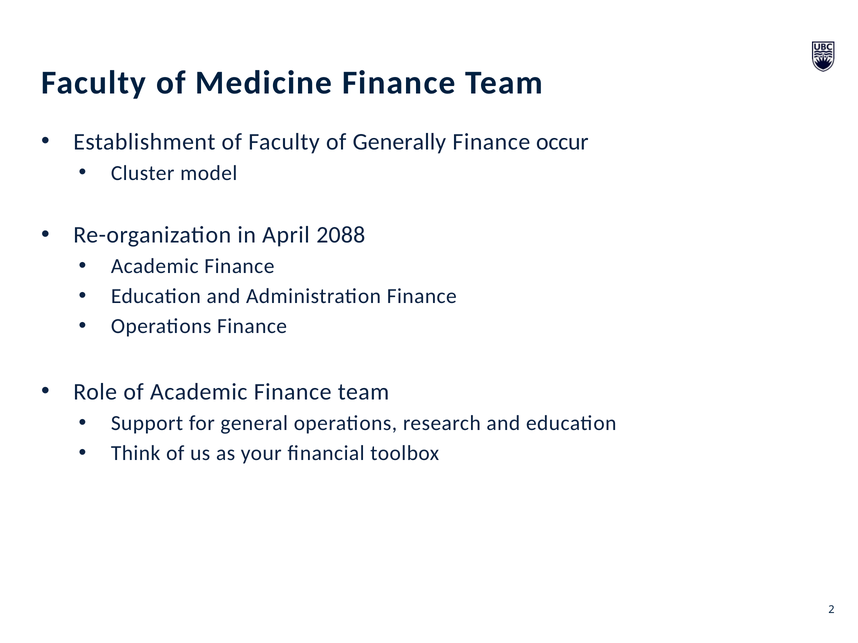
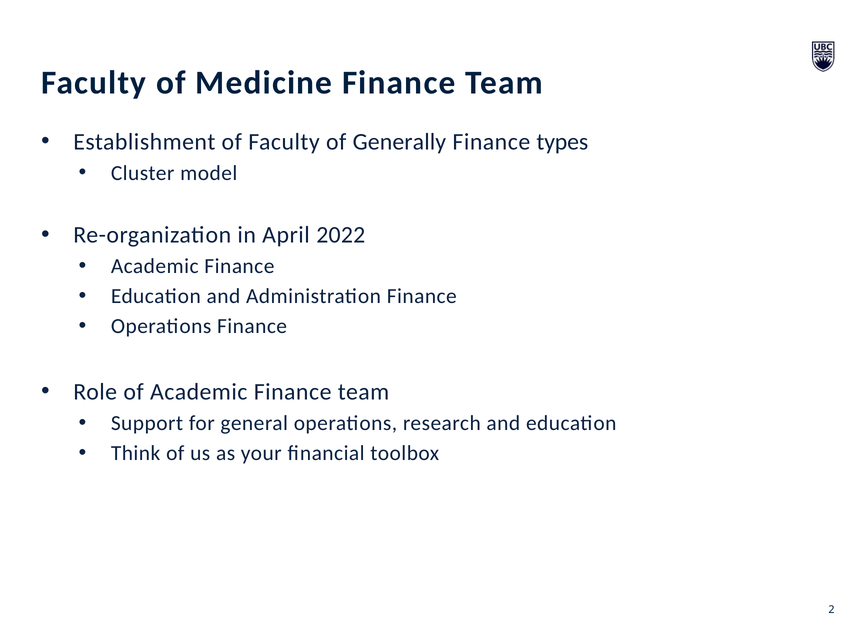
occur: occur -> types (562, 142)
2088: 2088 -> 2022 (341, 235)
